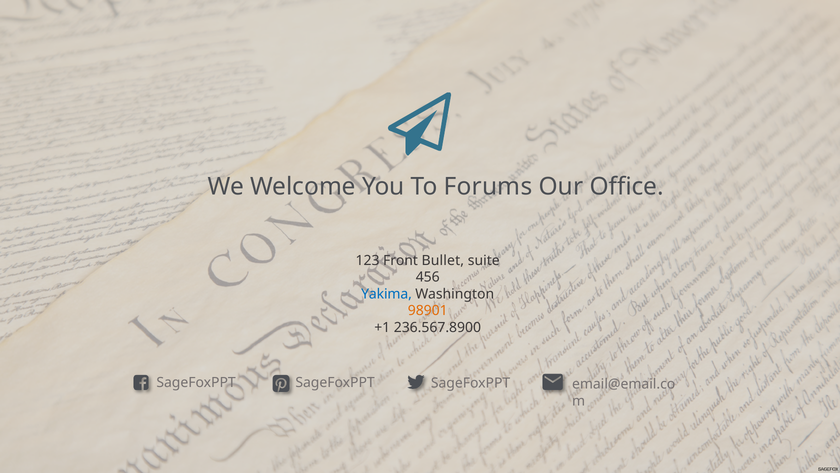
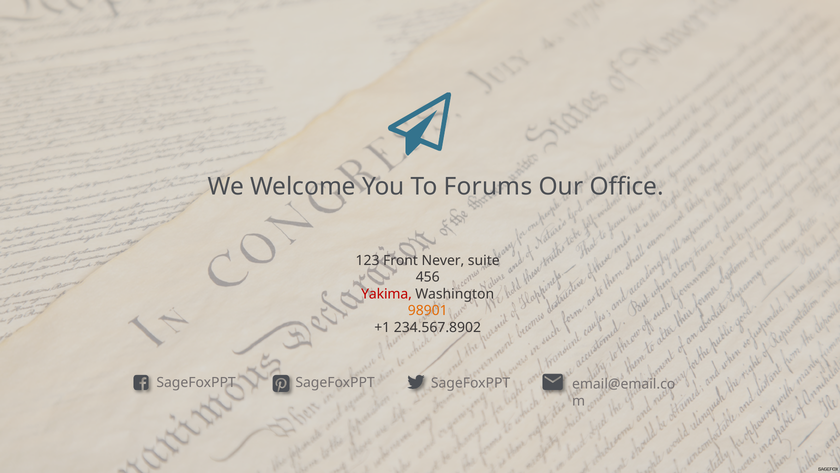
Bullet: Bullet -> Never (443, 260)
Yakima colour: blue -> red (387, 294)
236.567.8900: 236.567.8900 -> 234.567.8902 (437, 327)
